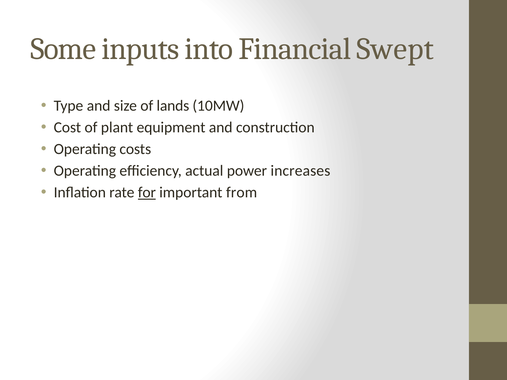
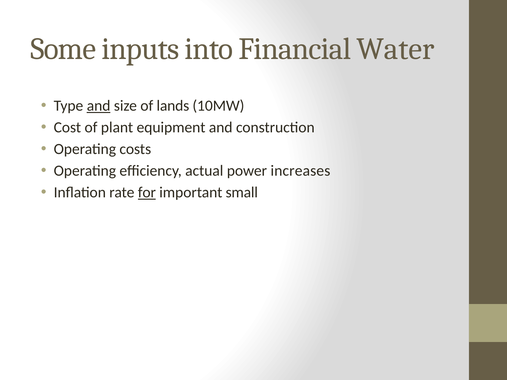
Swept: Swept -> Water (395, 49)
and underline: none -> present (99, 106)
from: from -> small (242, 193)
